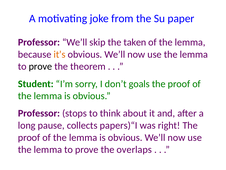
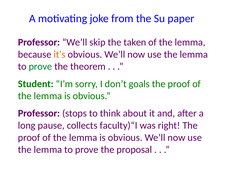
prove colour: black -> green (40, 66)
papers)“I: papers)“I -> faculty)“I (119, 125)
overlaps: overlaps -> proposal (134, 149)
